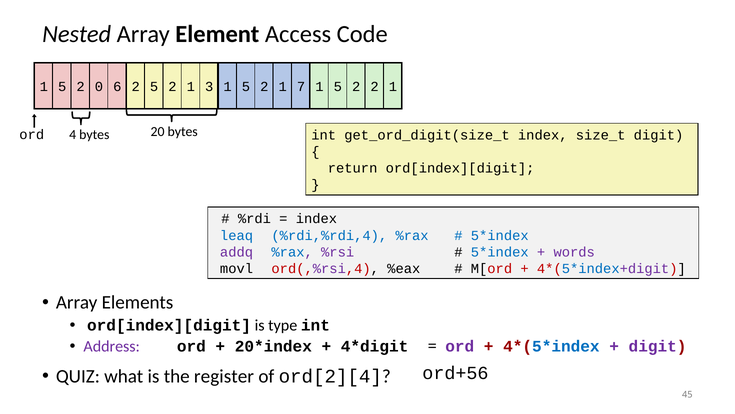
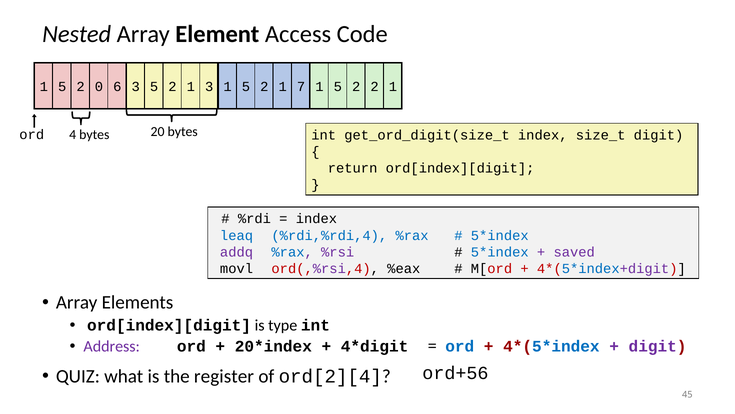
6 2: 2 -> 3 (136, 87)
words: words -> saved (574, 252)
ord colour: purple -> blue (460, 346)
